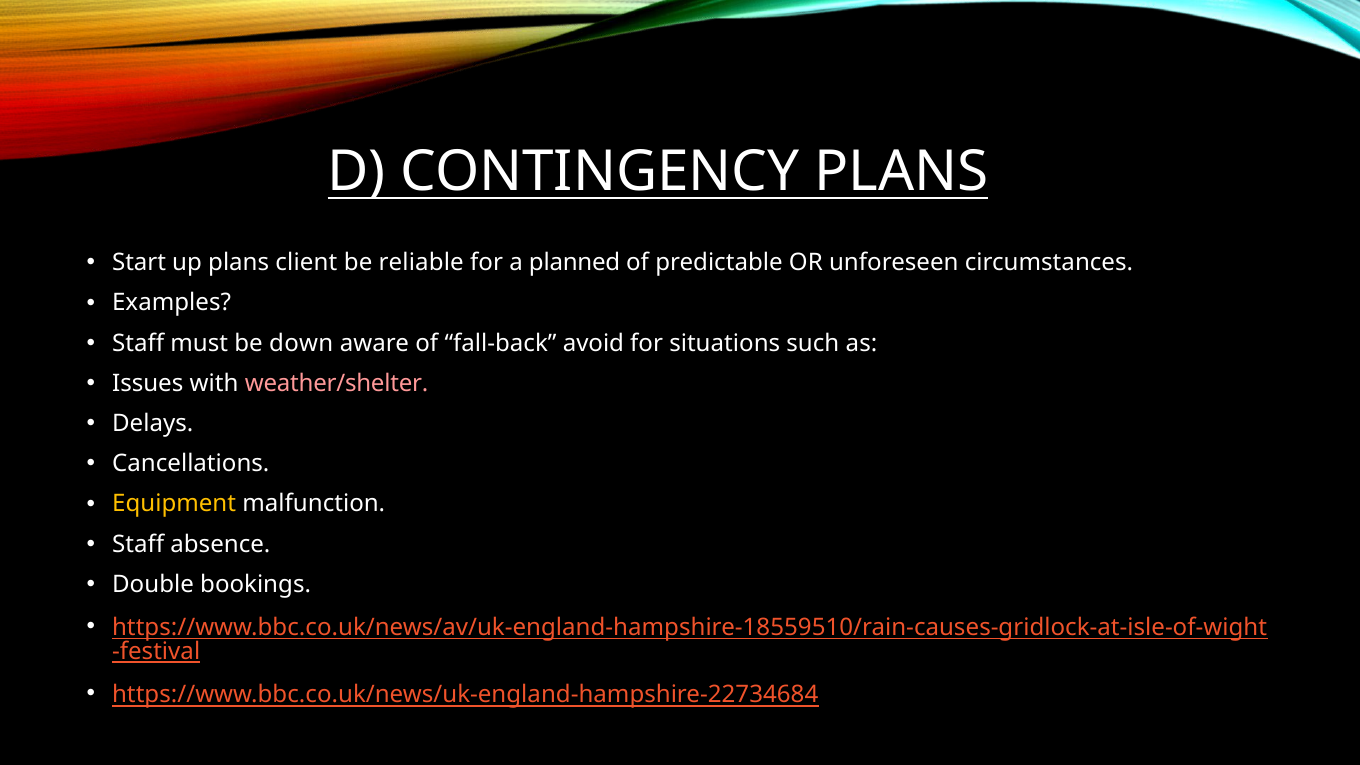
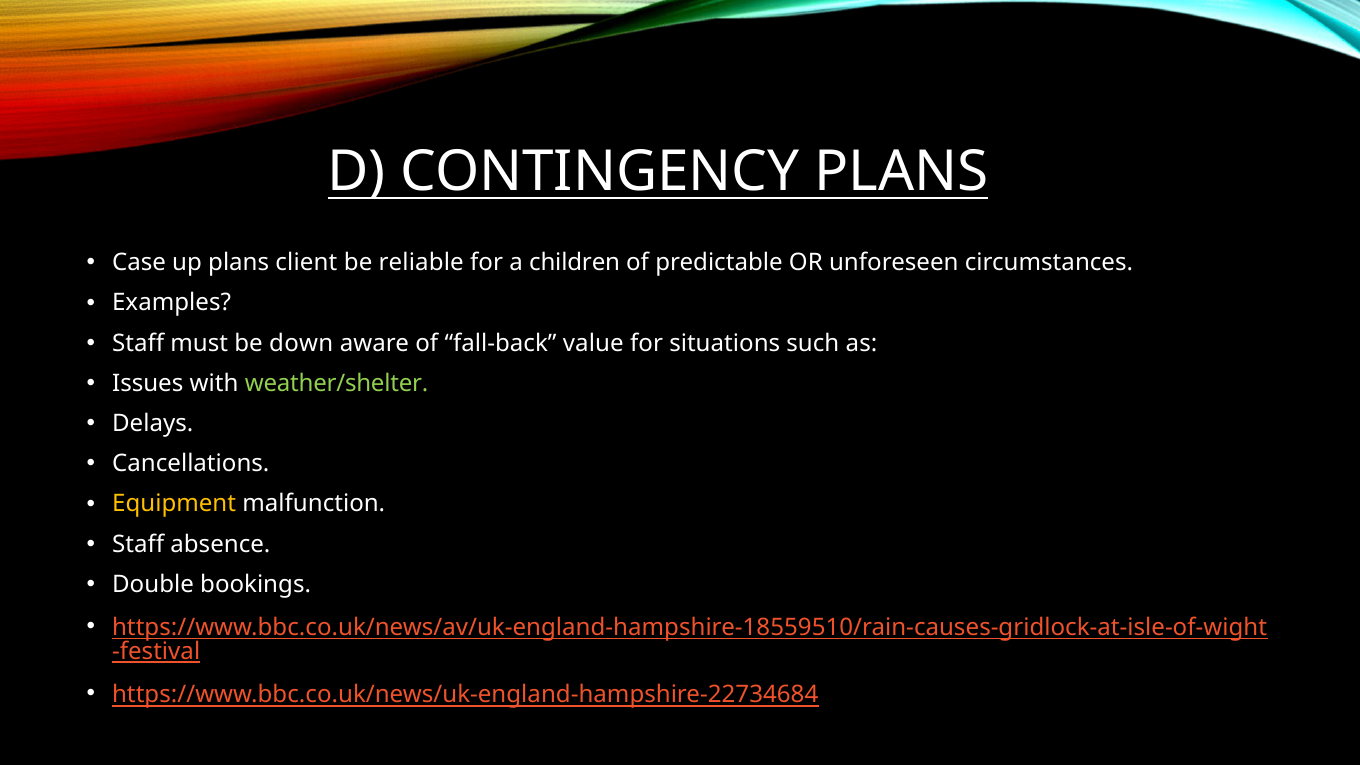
Start: Start -> Case (139, 263)
planned: planned -> children (575, 263)
avoid: avoid -> value (593, 343)
weather/shelter colour: pink -> light green (337, 383)
